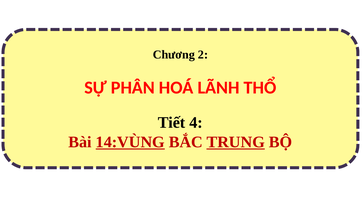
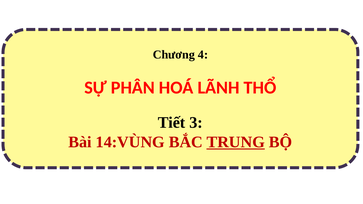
2: 2 -> 4 (203, 55)
4: 4 -> 3 (196, 123)
14:VÙNG underline: present -> none (130, 142)
